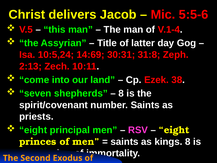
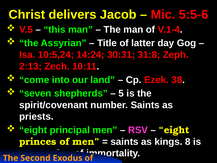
14:69: 14:69 -> 14:24 (91, 55)
8: 8 -> 5 (121, 93)
